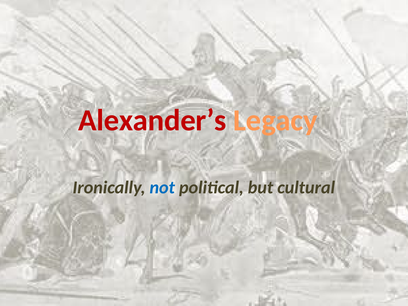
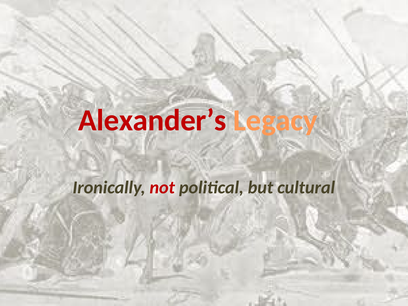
not colour: blue -> red (162, 188)
